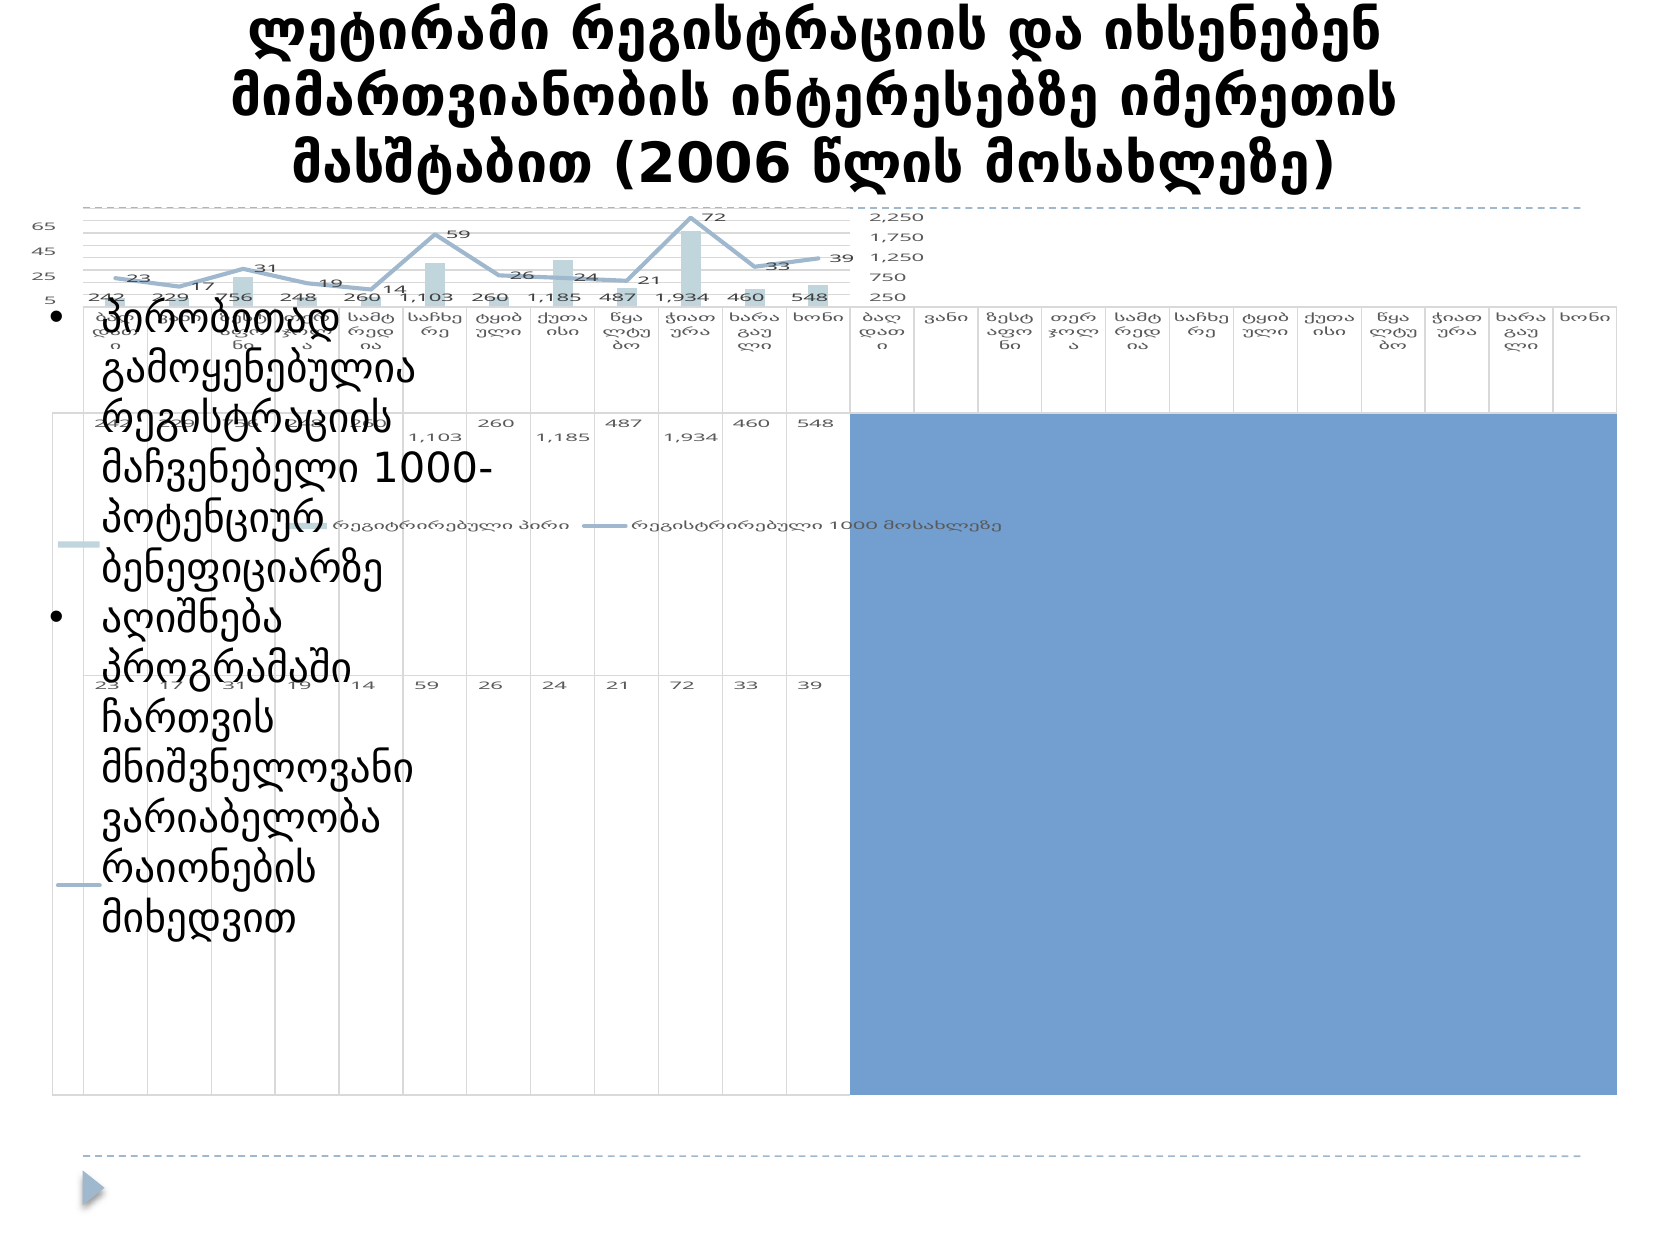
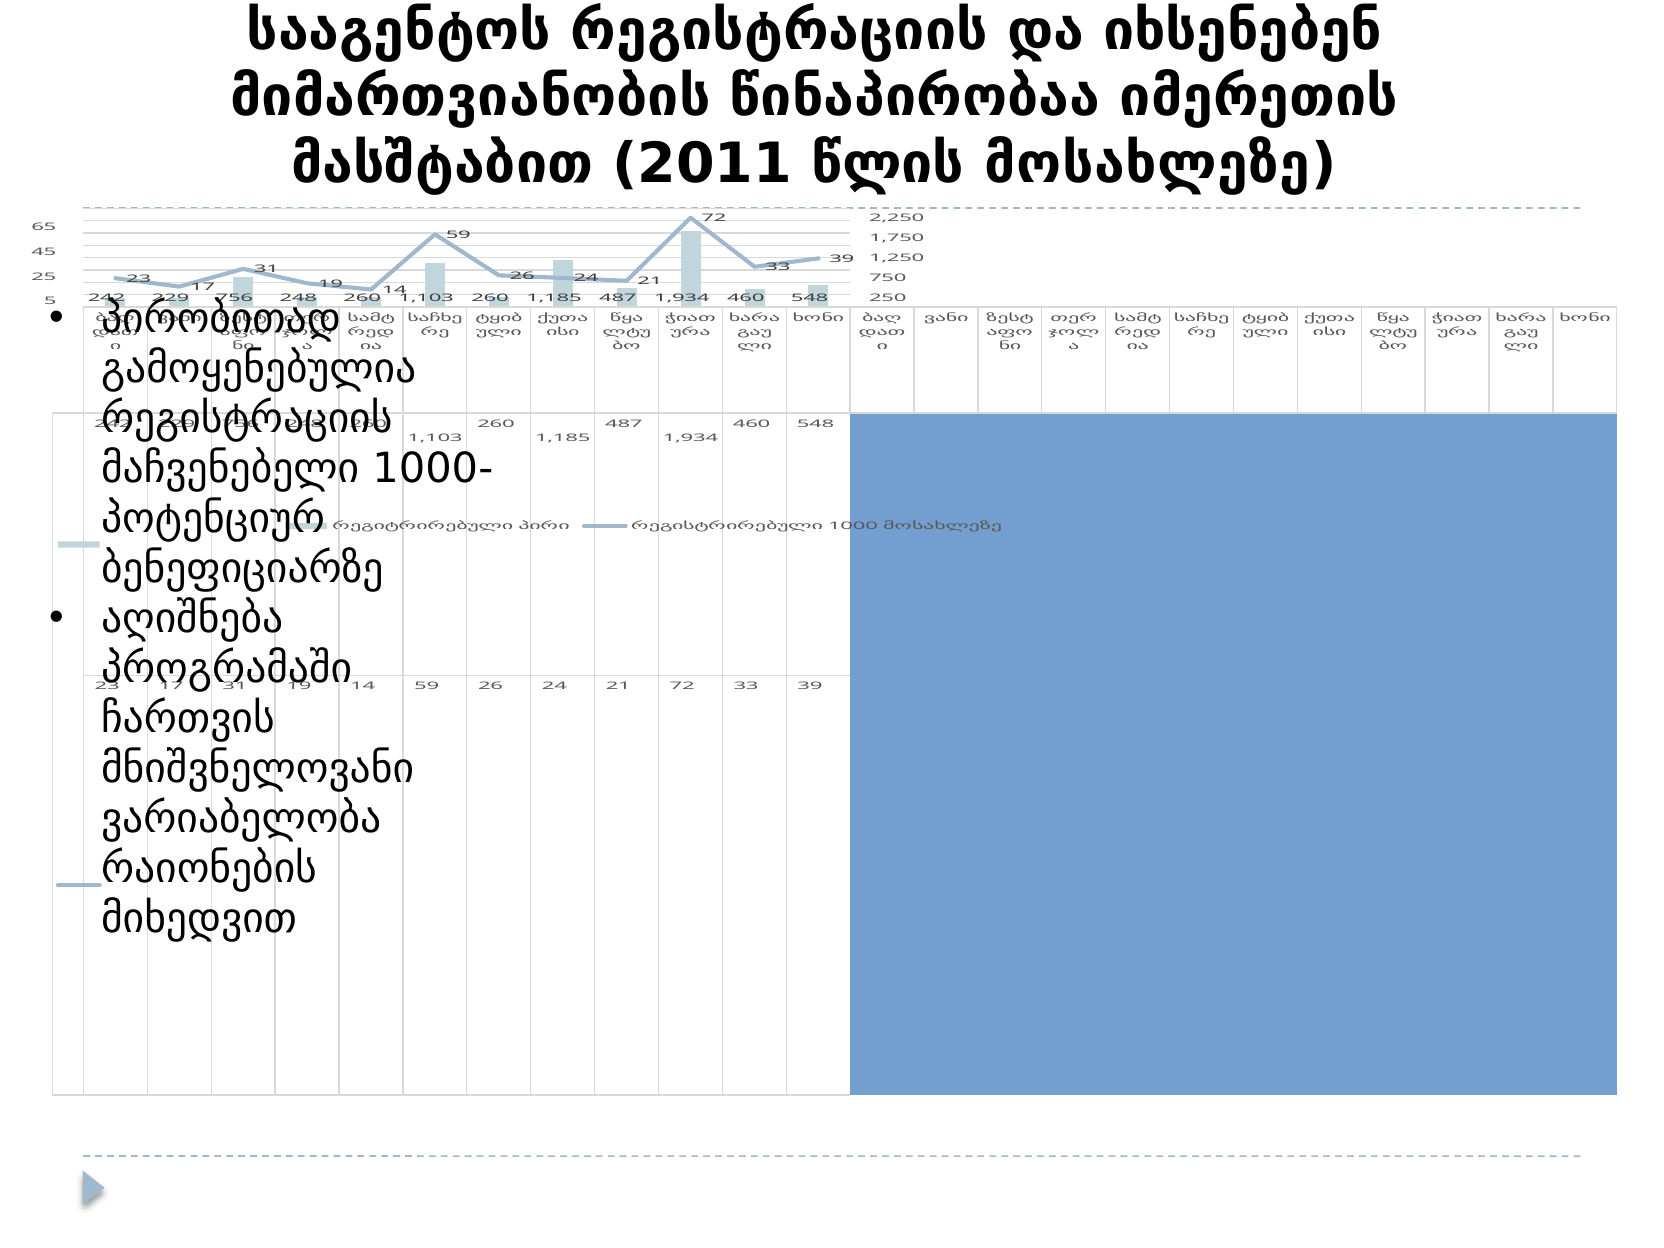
ლეტირამი: ლეტირამი -> სააგენტოს (399, 31)
ინტერესებზე: ინტერესებზე -> წინაპირობაა (915, 97)
2006: 2006 -> 2011 (702, 164)
